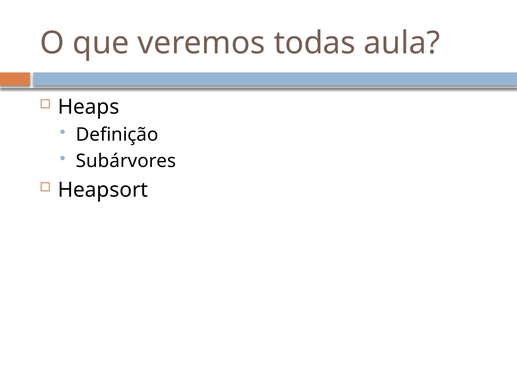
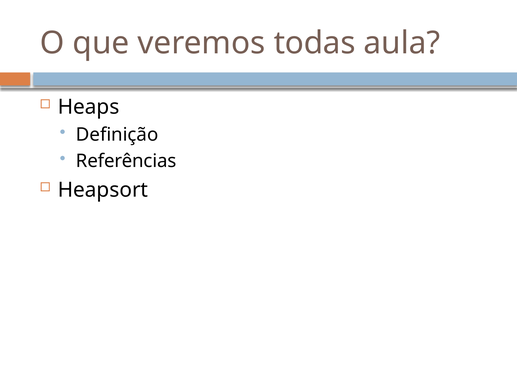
Subárvores: Subárvores -> Referências (126, 161)
